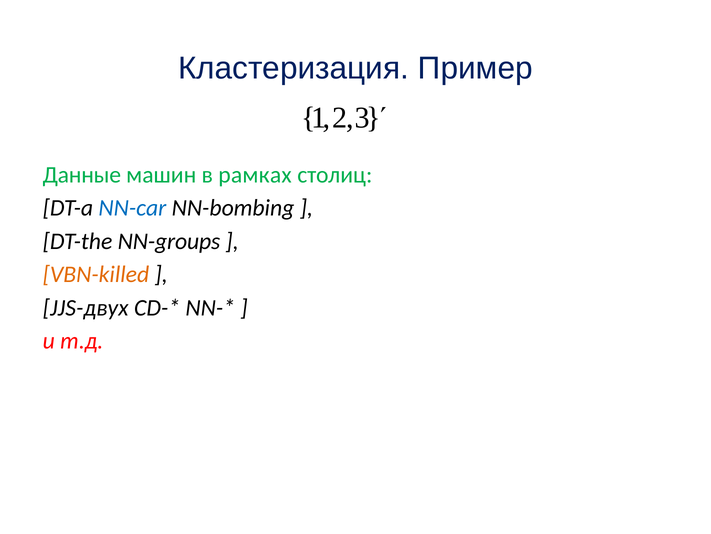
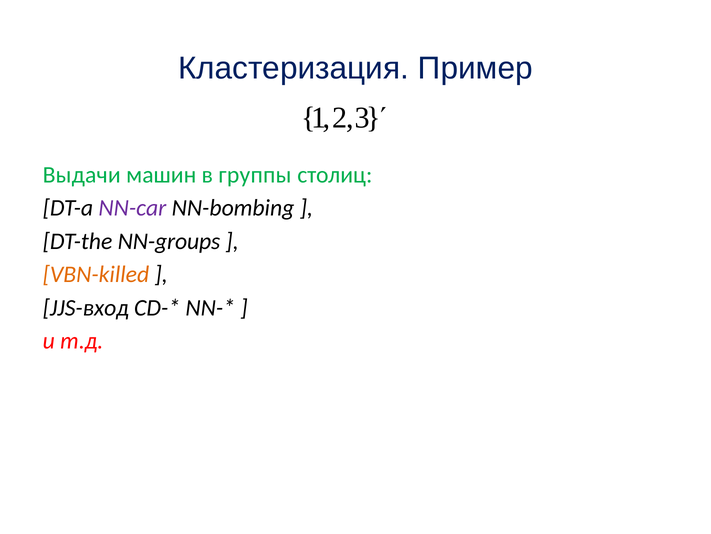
Данные: Данные -> Выдачи (82, 175)
рамках: рамках -> группы (255, 175)
NN-car colour: blue -> purple (132, 208)
JJS-двух: JJS-двух -> JJS-вход (86, 307)
